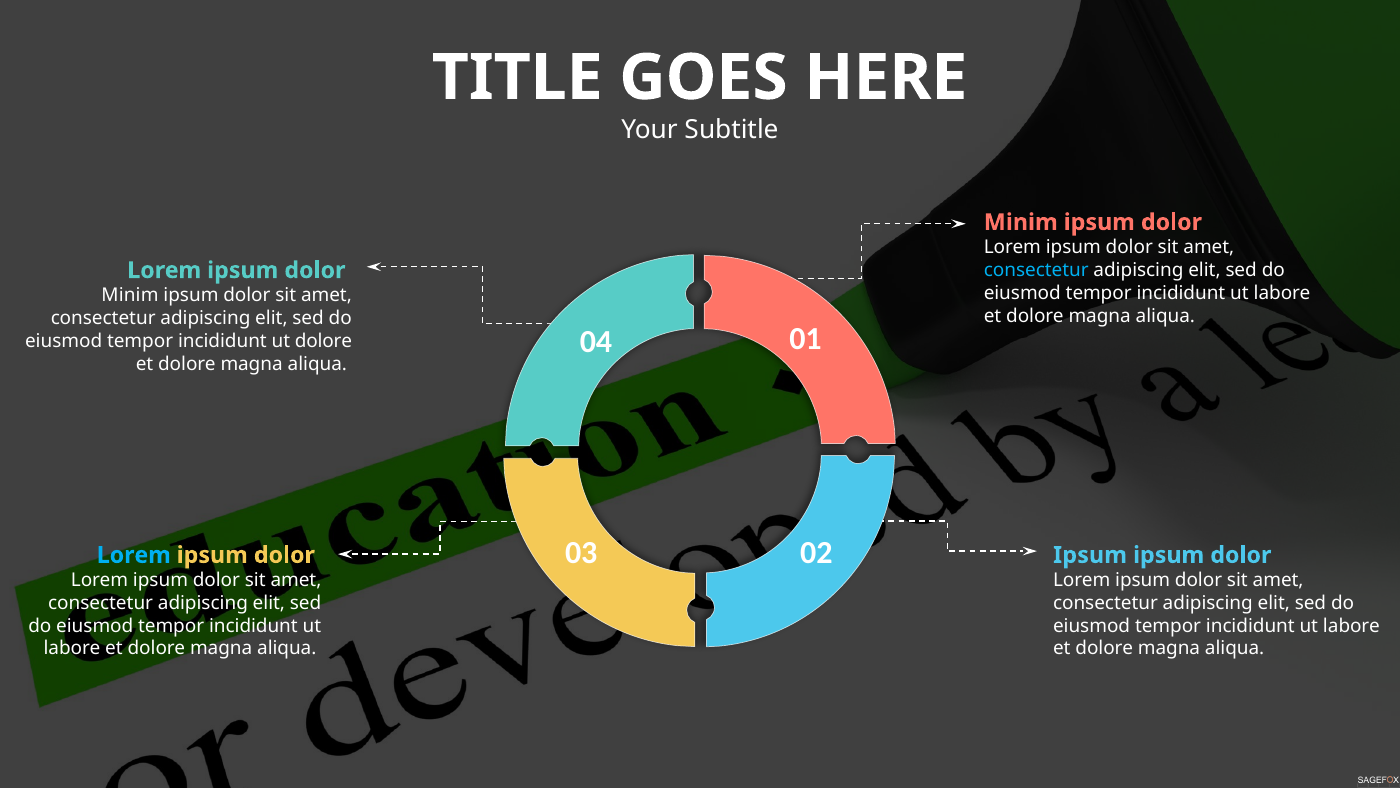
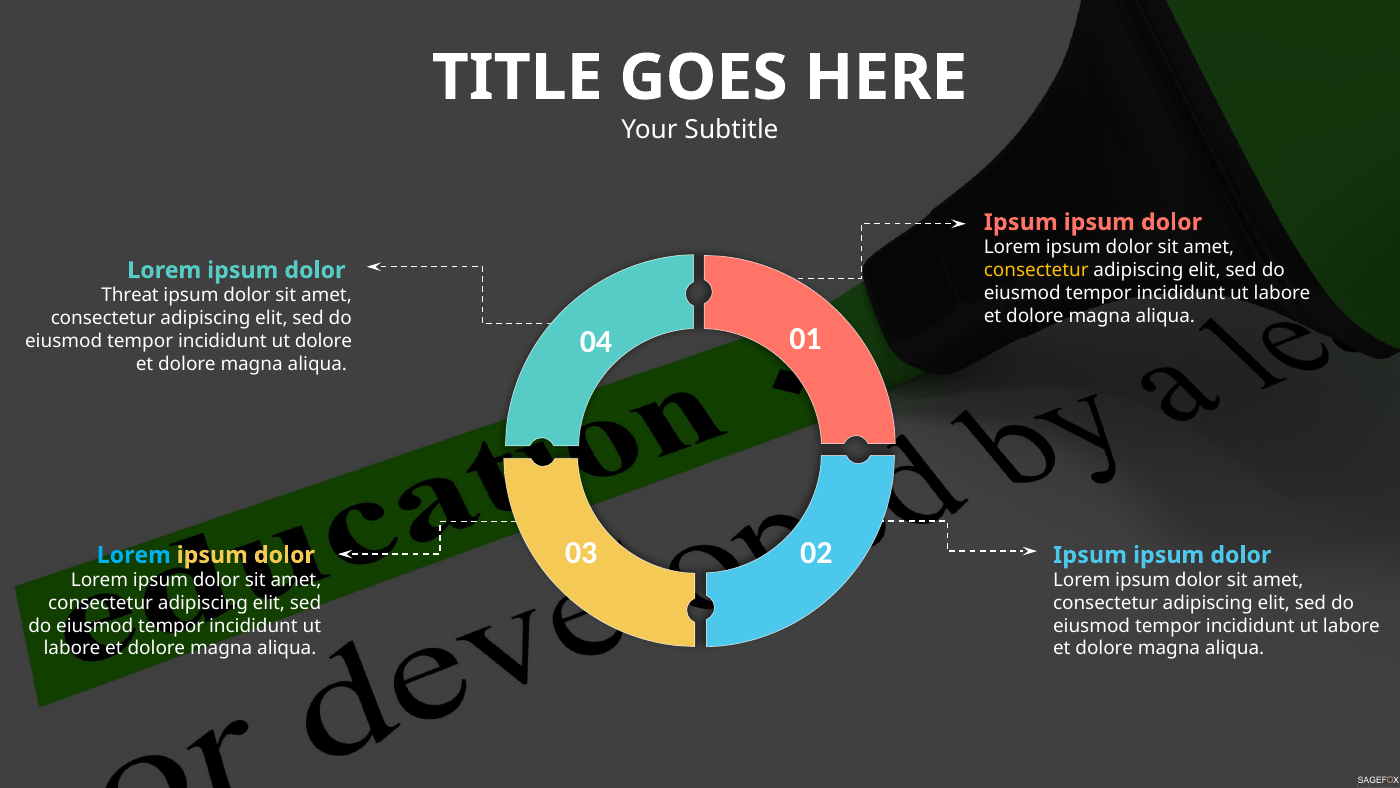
Minim: Minim -> Ipsum (1021, 222)
consectetur colour: light blue -> yellow (1036, 270)
Minim: Minim -> Threat (130, 295)
